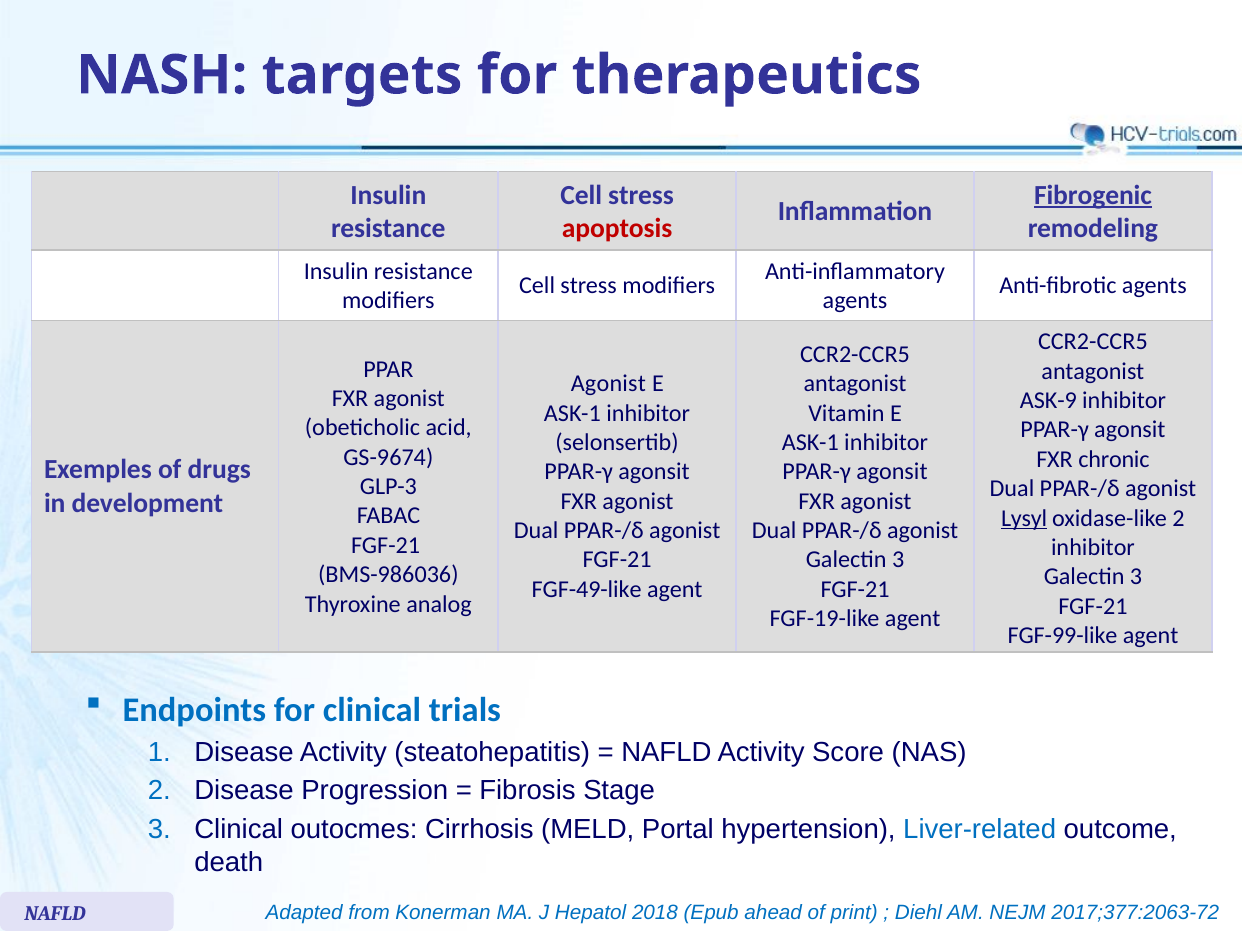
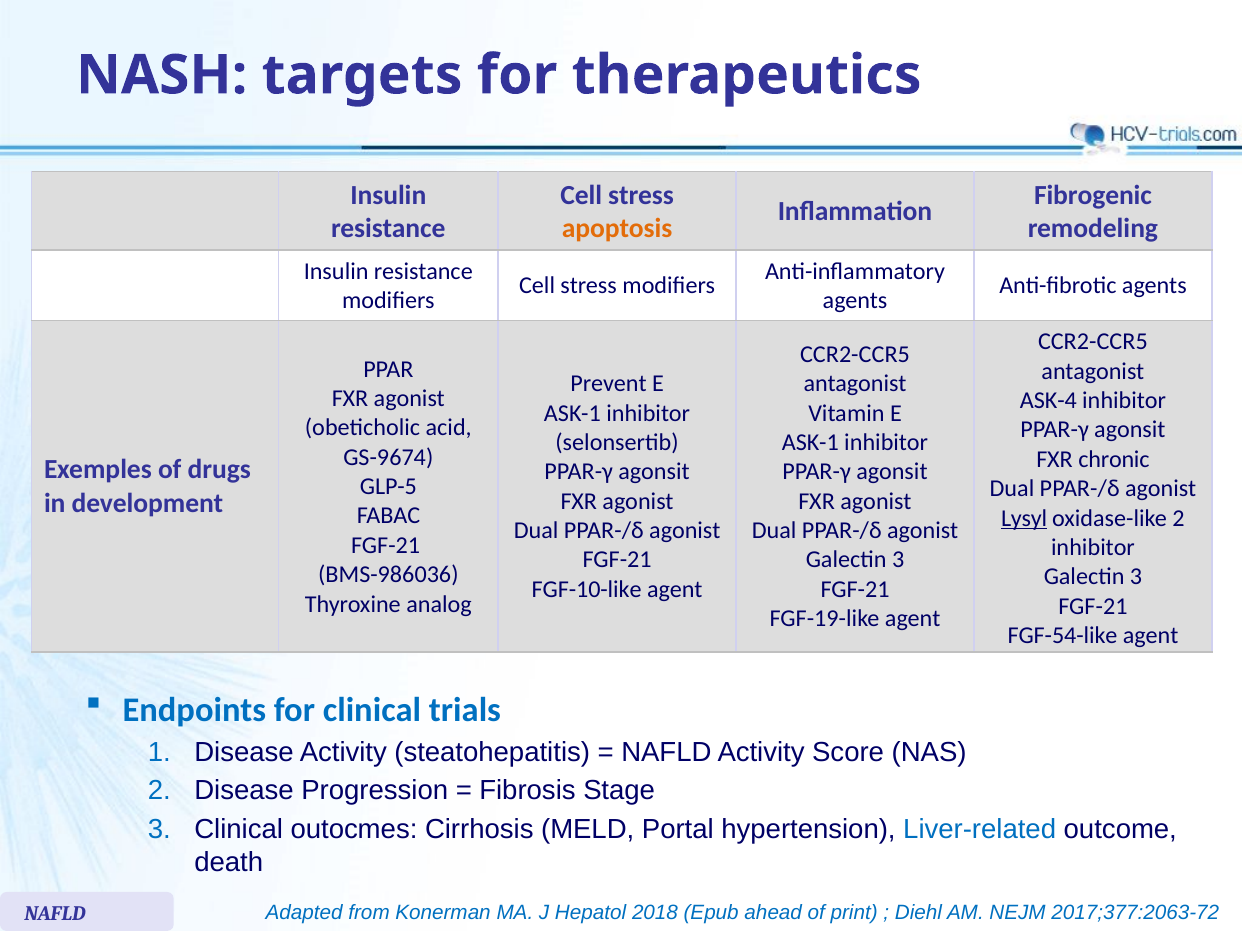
Fibrogenic underline: present -> none (1093, 195)
apoptosis colour: red -> orange (617, 229)
Agonist: Agonist -> Prevent (609, 384)
ASK-9: ASK-9 -> ASK-4 (1048, 401)
GLP-3: GLP-3 -> GLP-5 (388, 487)
FGF-49-like: FGF-49-like -> FGF-10-like (587, 590)
FGF-99-like: FGF-99-like -> FGF-54-like (1062, 636)
